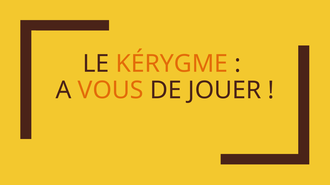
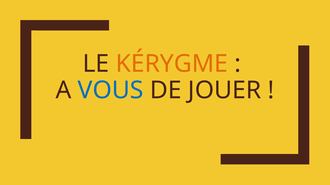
VOUS colour: orange -> blue (111, 90)
